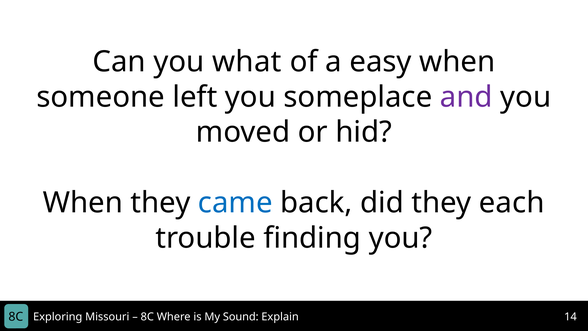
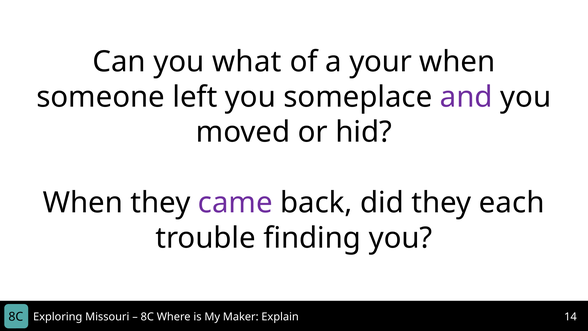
easy: easy -> your (381, 62)
came colour: blue -> purple (235, 203)
Sound: Sound -> Maker (241, 317)
